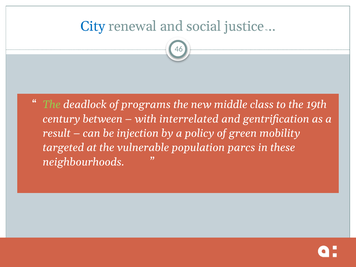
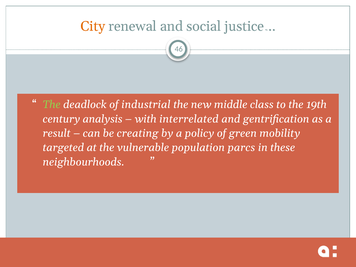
City colour: blue -> orange (93, 26)
programs: programs -> industrial (146, 105)
between: between -> analysis (103, 119)
injection: injection -> creating (138, 133)
